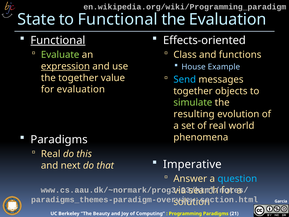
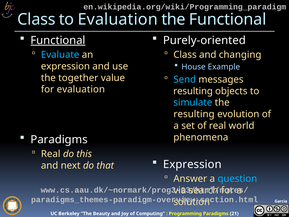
State: State -> Class (36, 19)
to Functional: Functional -> Evaluation (118, 19)
the Evaluation: Evaluation -> Functional (228, 19)
Effects-oriented: Effects-oriented -> Purely-oriented (204, 40)
Evaluate colour: light green -> light blue (60, 55)
functions: functions -> changing (240, 55)
expression underline: present -> none (65, 66)
together: together -> resulting (193, 91)
simulate colour: light green -> light blue (193, 102)
Imperative: Imperative -> Expression (192, 164)
